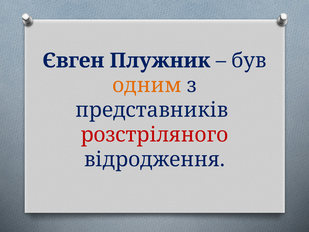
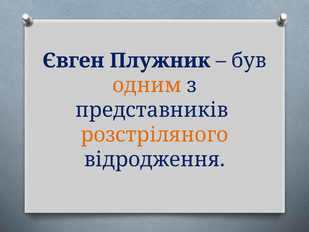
розстріляного colour: red -> orange (154, 135)
